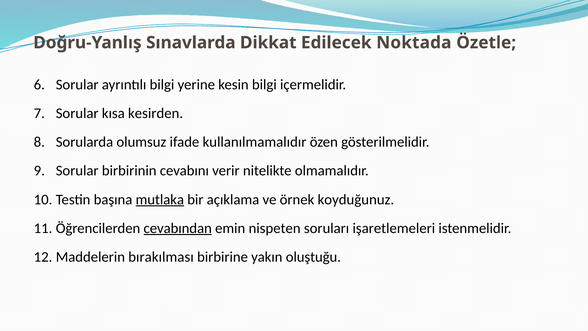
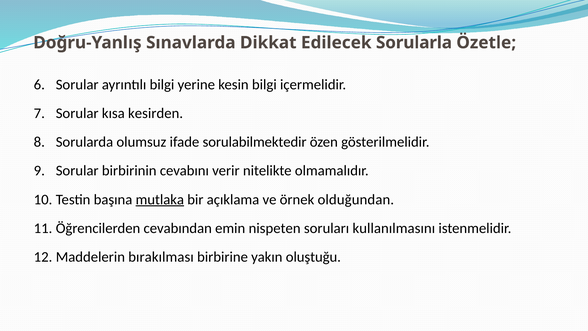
Noktada: Noktada -> Sorularla (414, 43)
kullanılmamalıdır: kullanılmamalıdır -> sorulabilmektedir (255, 142)
koyduğunuz: koyduğunuz -> olduğundan (356, 199)
cevabından underline: present -> none (178, 228)
işaretlemeleri: işaretlemeleri -> kullanılmasını (394, 228)
